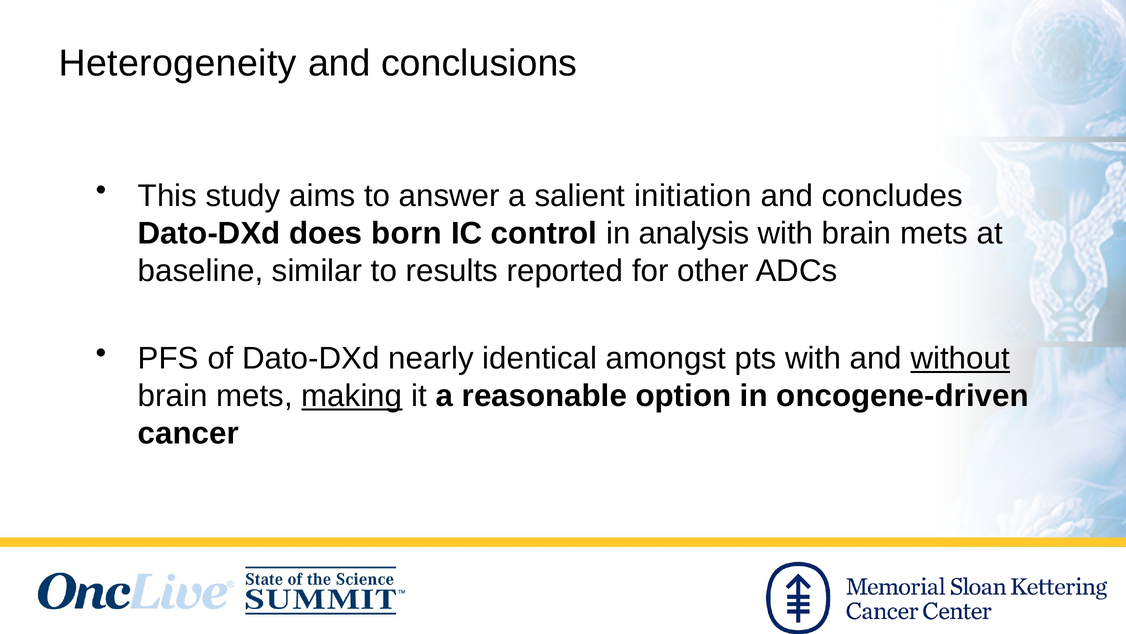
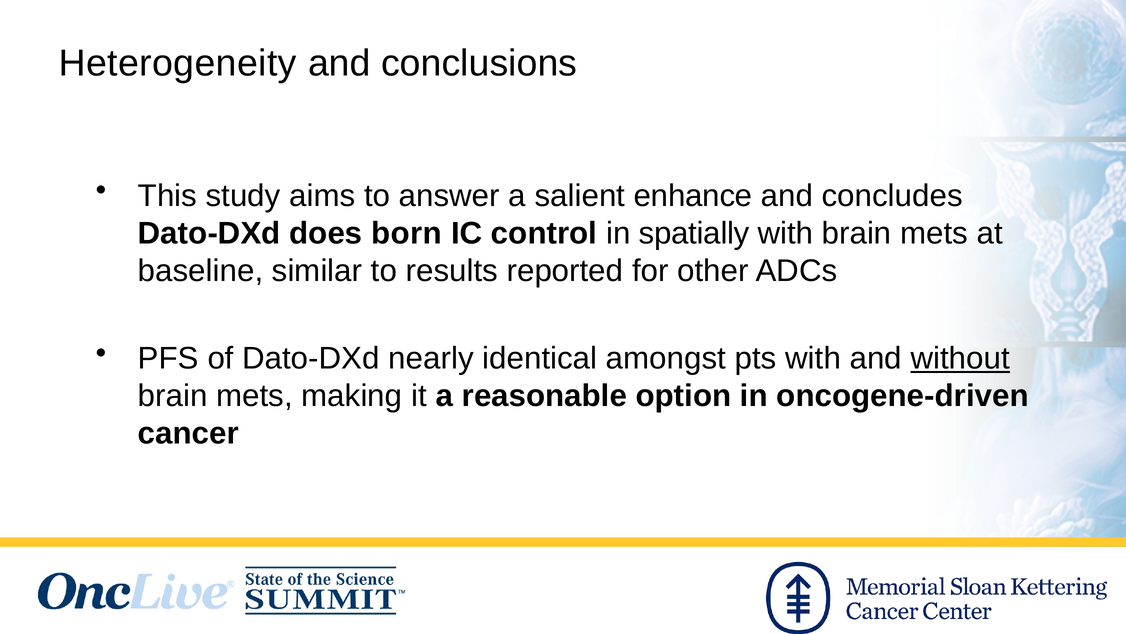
initiation: initiation -> enhance (693, 196)
analysis: analysis -> spatially (694, 233)
making underline: present -> none (352, 396)
